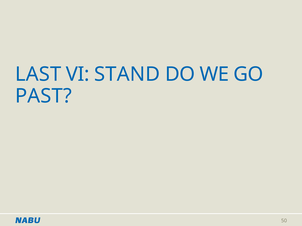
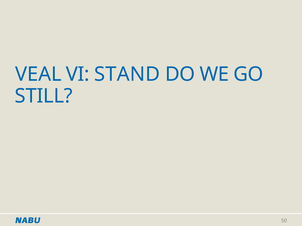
LAST: LAST -> VEAL (38, 74)
PAST: PAST -> STILL (44, 96)
